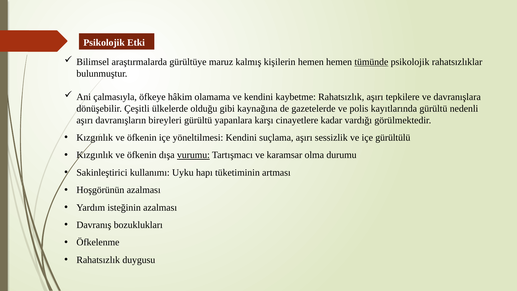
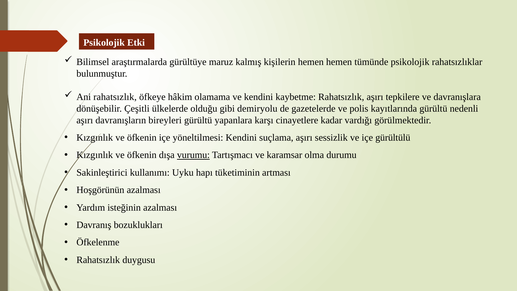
tümünde underline: present -> none (371, 62)
Ani çalmasıyla: çalmasıyla -> rahatsızlık (115, 97)
kaynağına: kaynağına -> demiryolu (257, 108)
